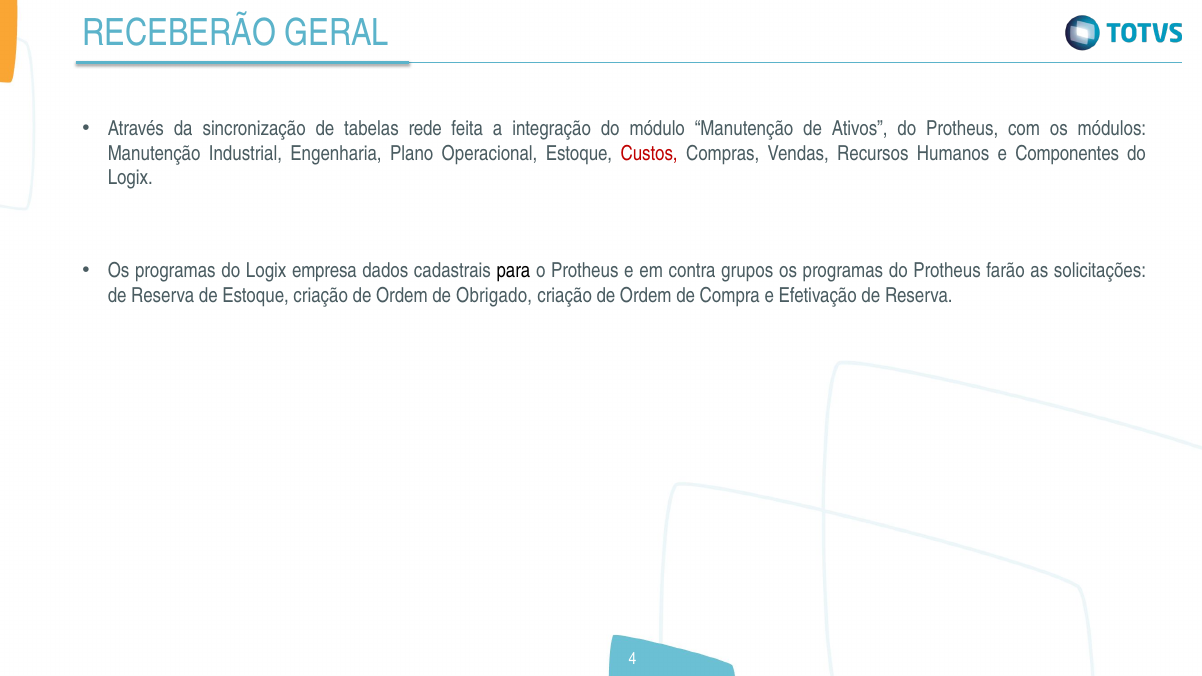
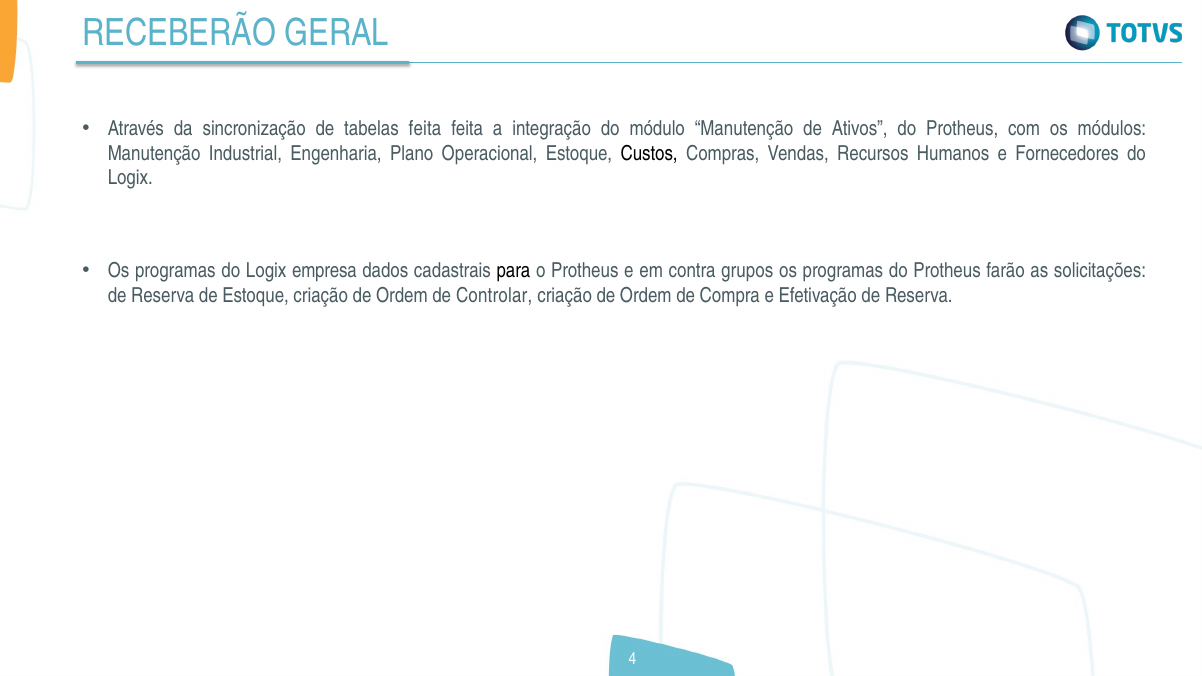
tabelas rede: rede -> feita (425, 129)
Custos colour: red -> black (649, 153)
Componentes: Componentes -> Fornecedores (1067, 153)
Obrigado: Obrigado -> Controlar (494, 296)
